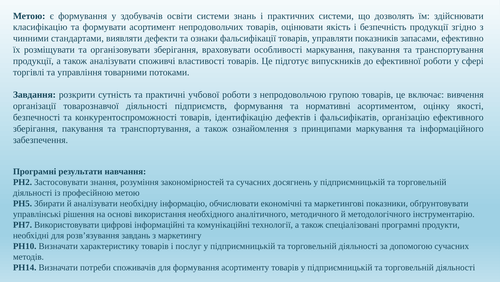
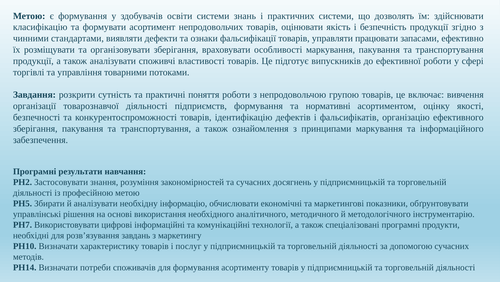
показників: показників -> працювати (377, 38)
учбової: учбової -> поняття (204, 95)
